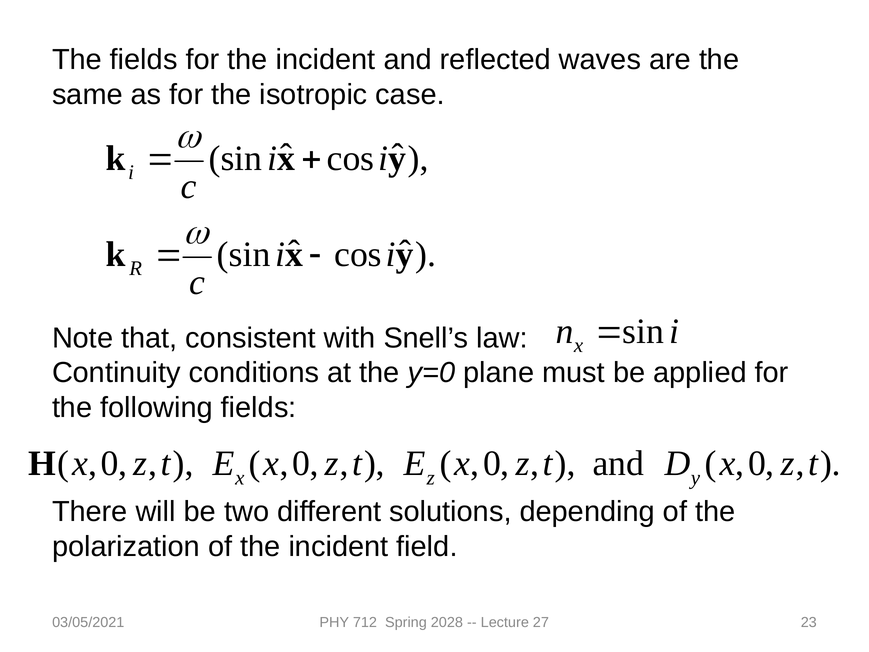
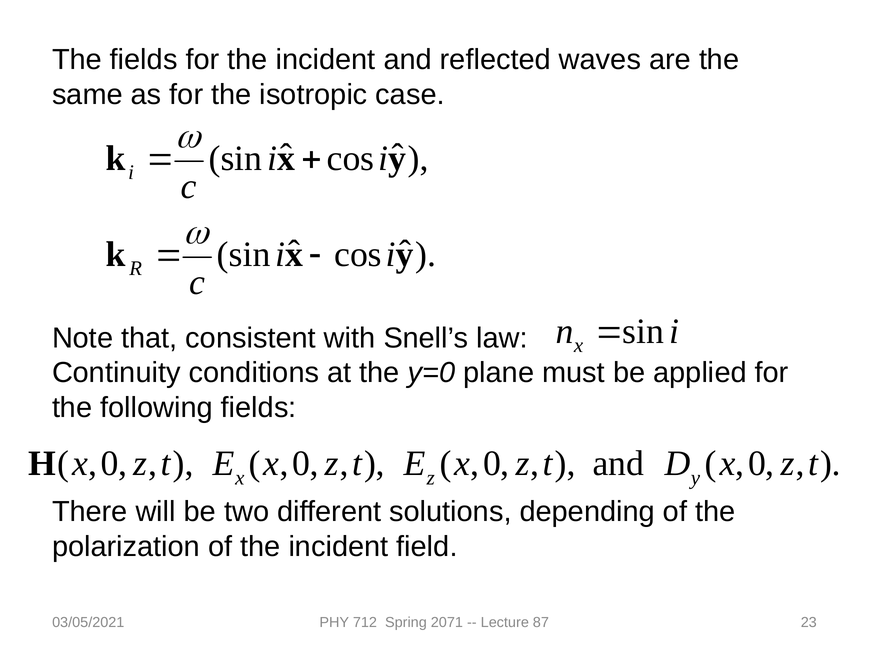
2028: 2028 -> 2071 (447, 622)
27: 27 -> 87 (541, 622)
